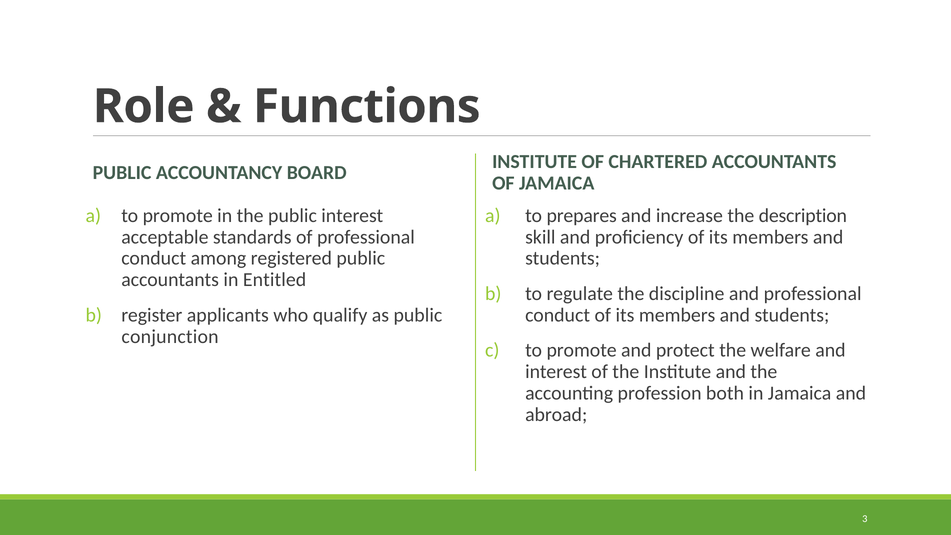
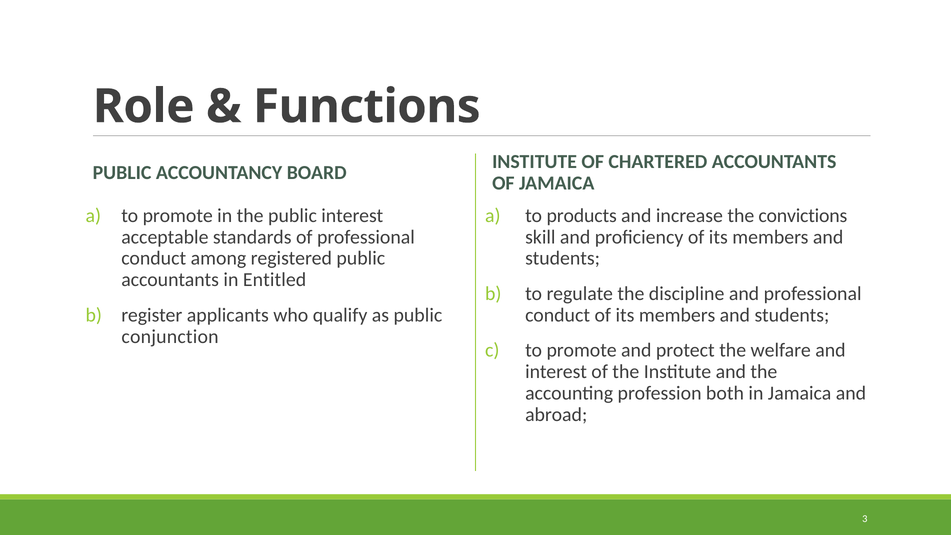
prepares: prepares -> products (582, 216)
description: description -> convictions (803, 216)
